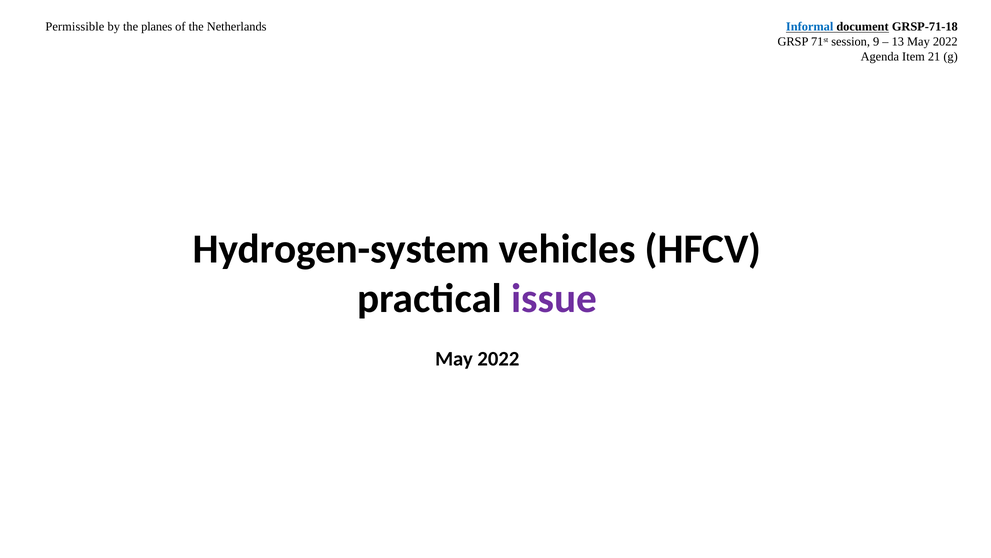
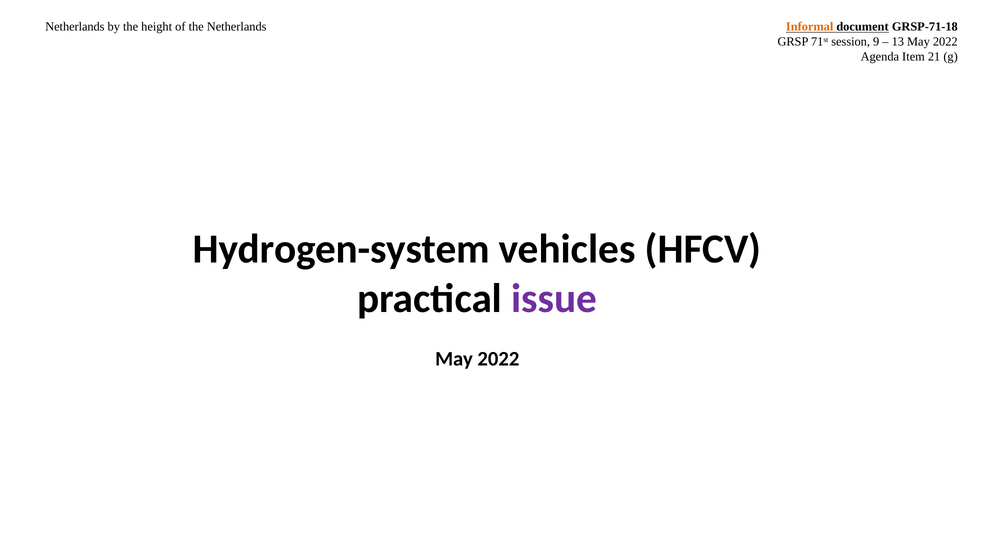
Permissible: Permissible -> Netherlands (75, 27)
planes: planes -> height (157, 27)
Informal colour: blue -> orange (810, 27)
